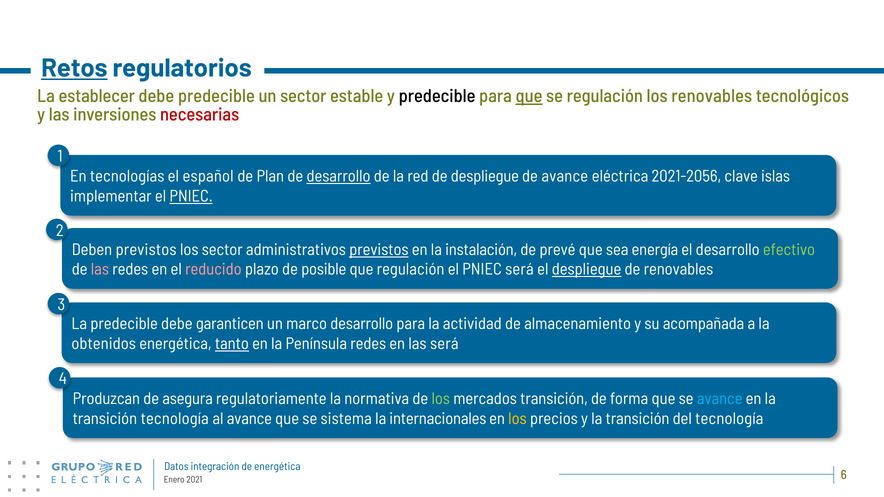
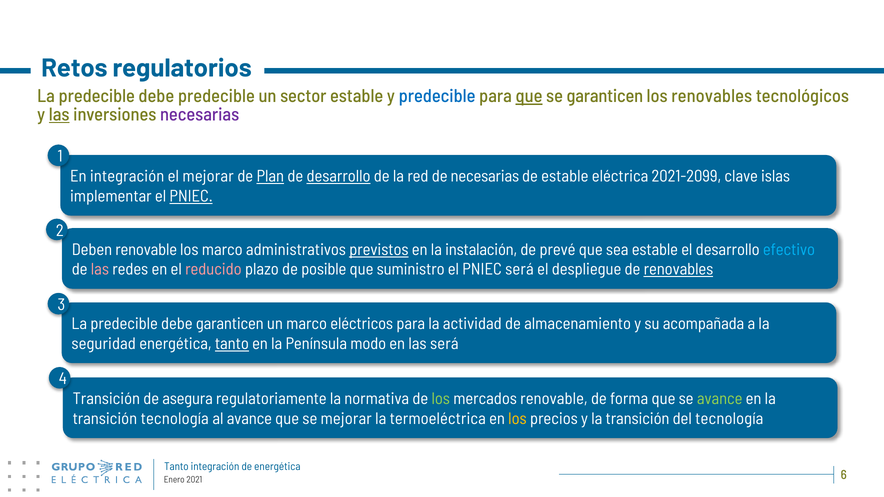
Retos underline: present -> none (74, 68)
establecer: establecer -> predecible (97, 96)
predecible colour: black -> blue (437, 96)
se regulación: regulación -> garanticen (605, 96)
las underline: none -> present (59, 115)
necesarias colour: red -> purple (200, 115)
En tecnologías: tecnologías -> integración (127, 177)
el español: español -> mejorar (208, 177)
Plan underline: none -> present (270, 177)
de despliegue: despliegue -> necesarias (485, 177)
de avance: avance -> estable (565, 177)
2021-2056: 2021-2056 -> 2021-2099 (686, 177)
Deben previstos: previstos -> renovable (146, 250)
los sector: sector -> marco (222, 250)
sea energía: energía -> estable (655, 250)
efectivo colour: light green -> light blue (789, 250)
que regulación: regulación -> suministro (411, 270)
despliegue underline: present -> none (587, 270)
renovables underline: none -> present (679, 270)
marco desarrollo: desarrollo -> eléctricos (362, 324)
obtenidos: obtenidos -> seguridad (104, 344)
Península redes: redes -> modo (368, 344)
Produzcan: Produzcan -> Transición (106, 399)
mercados transición: transición -> renovable (554, 399)
avance colour: light blue -> light green (720, 399)
se sistema: sistema -> mejorar (346, 419)
internacionales: internacionales -> termoeléctrica (438, 419)
Datos: Datos -> Tanto (176, 467)
